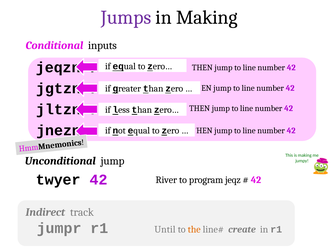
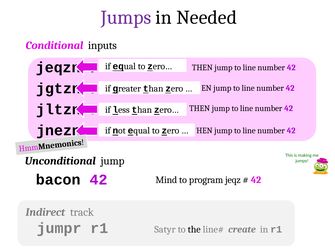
in Making: Making -> Needed (207, 18)
twyer: twyer -> bacon (58, 180)
River: River -> Mind (166, 180)
Until: Until -> Satyr (165, 230)
the colour: orange -> black (194, 230)
